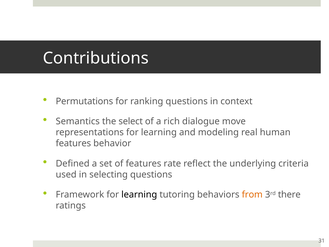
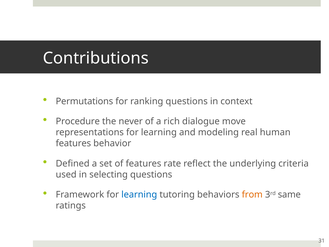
Semantics: Semantics -> Procedure (78, 121)
select: select -> never (131, 121)
learning colour: black -> blue (139, 195)
there: there -> same (289, 195)
